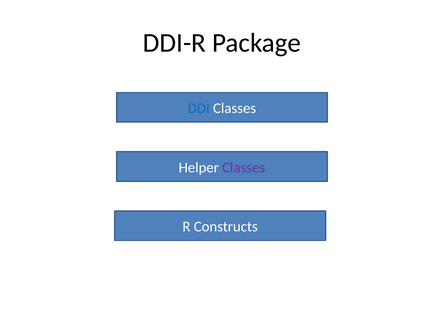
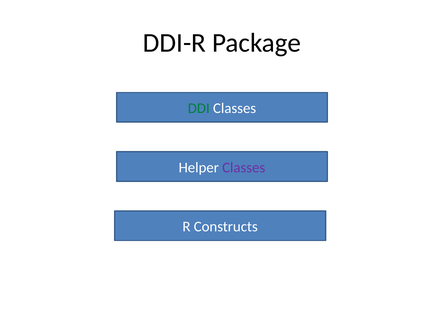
DDI colour: blue -> green (199, 108)
